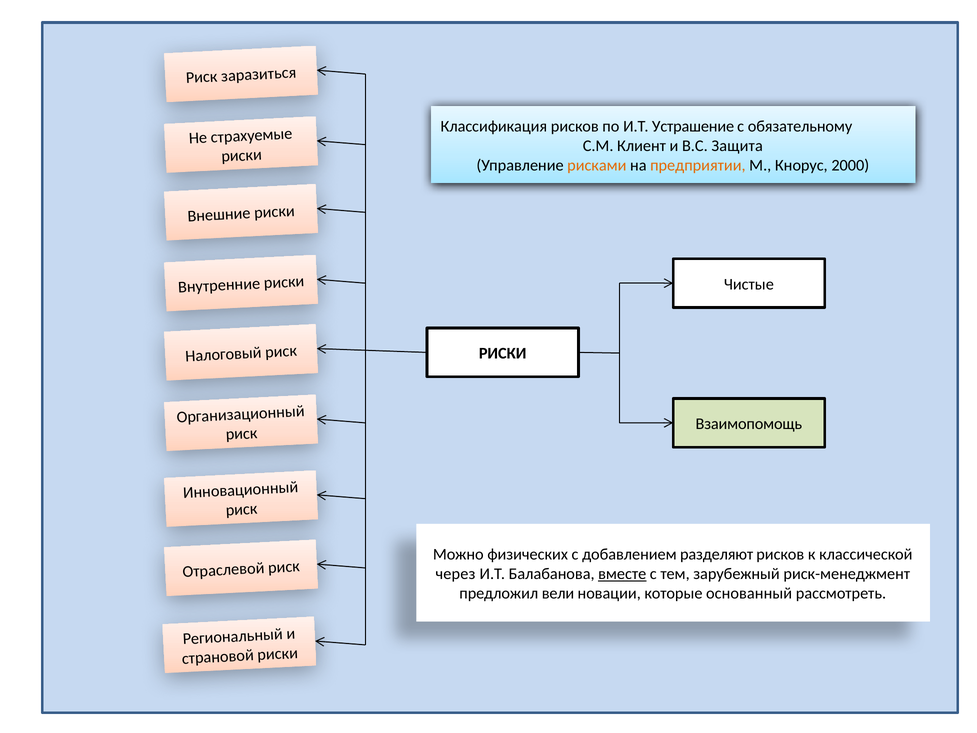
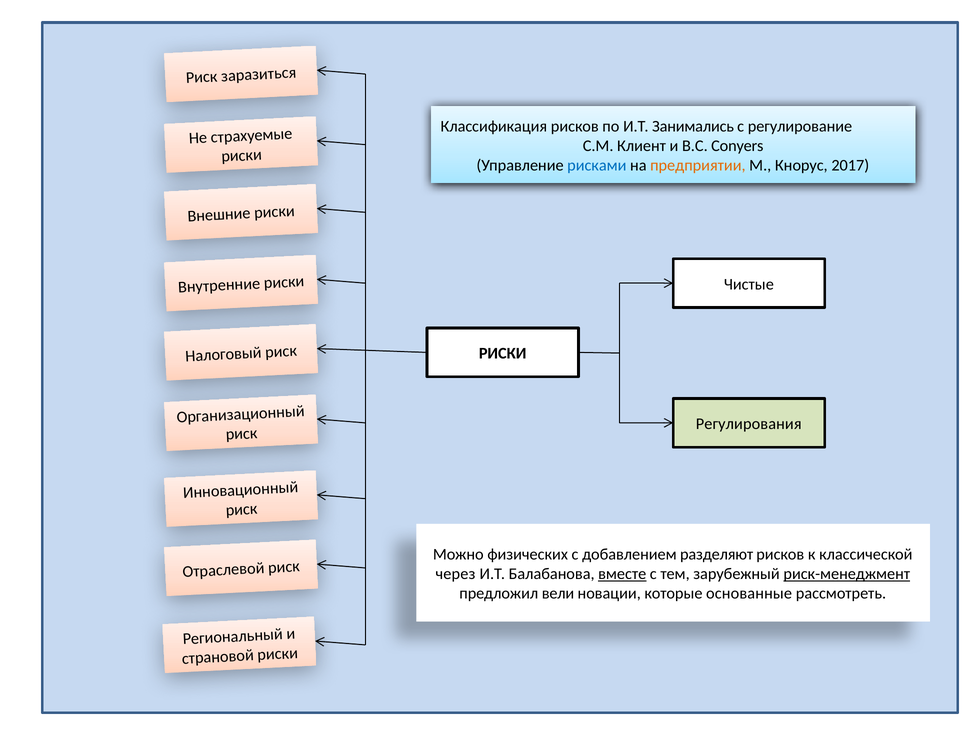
Устрашение: Устрашение -> Занимались (693, 126)
обязательному: обязательному -> регулирование (800, 126)
Защита: Защита -> Conyers (737, 146)
рисками colour: orange -> blue (597, 165)
2000: 2000 -> 2017 (850, 165)
Взаимопомощь: Взаимопомощь -> Регулирования (749, 424)
риск-менеджмент underline: none -> present (847, 574)
основанный: основанный -> основанные (749, 593)
